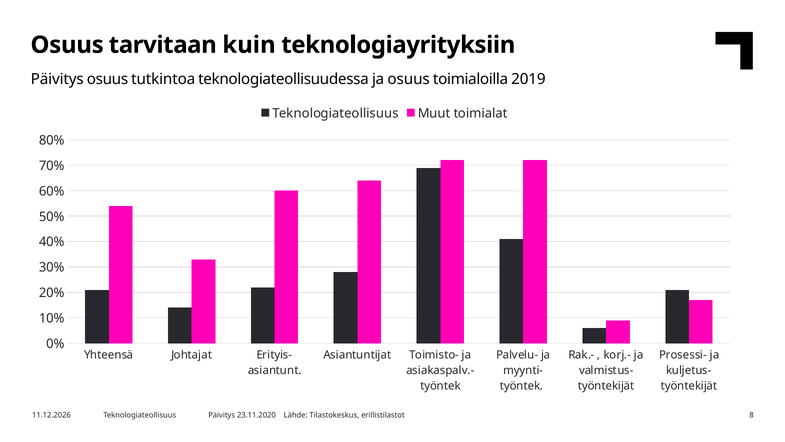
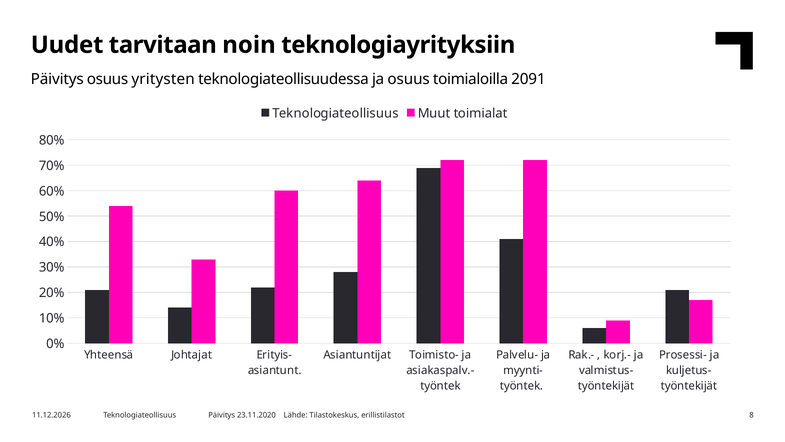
Osuus: Osuus -> Uudet (67, 45)
kuin: kuin -> noin (249, 45)
tutkintoa: tutkintoa -> yritysten (163, 79)
2019: 2019 -> 2091 (528, 79)
